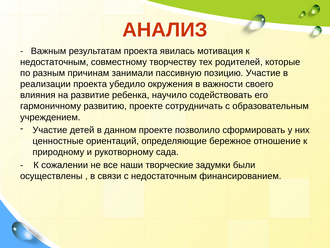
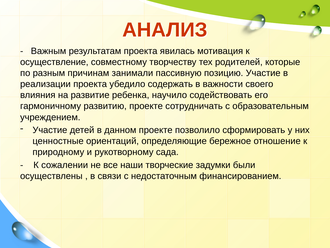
недостаточным: недостаточным -> осуществление (54, 62)
окружения: окружения -> содержать (170, 84)
